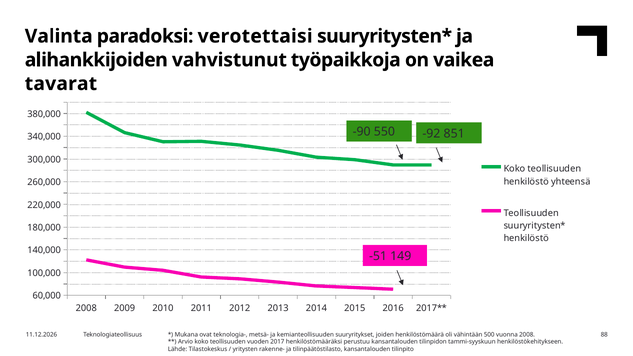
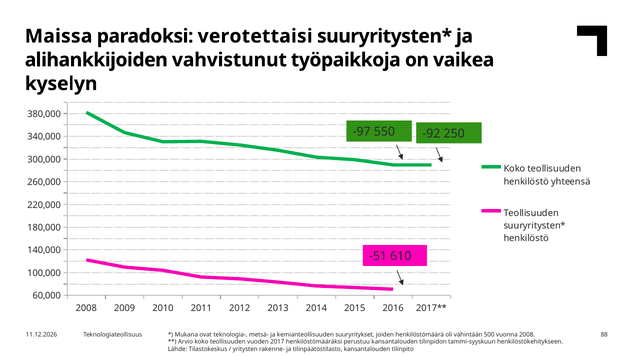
Valinta: Valinta -> Maissa (59, 36)
tavarat: tavarat -> kyselyn (61, 84)
-90: -90 -> -97 (362, 132)
851: 851 -> 250 (454, 134)
149: 149 -> 610 (401, 256)
